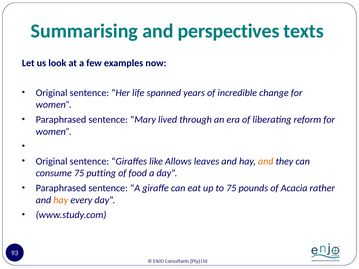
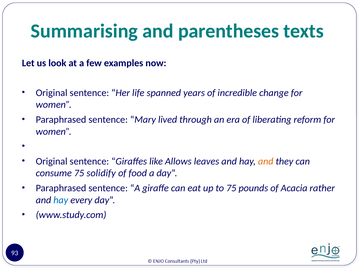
perspectives: perspectives -> parentheses (229, 31)
putting: putting -> solidify (101, 173)
hay colour: orange -> blue (61, 200)
